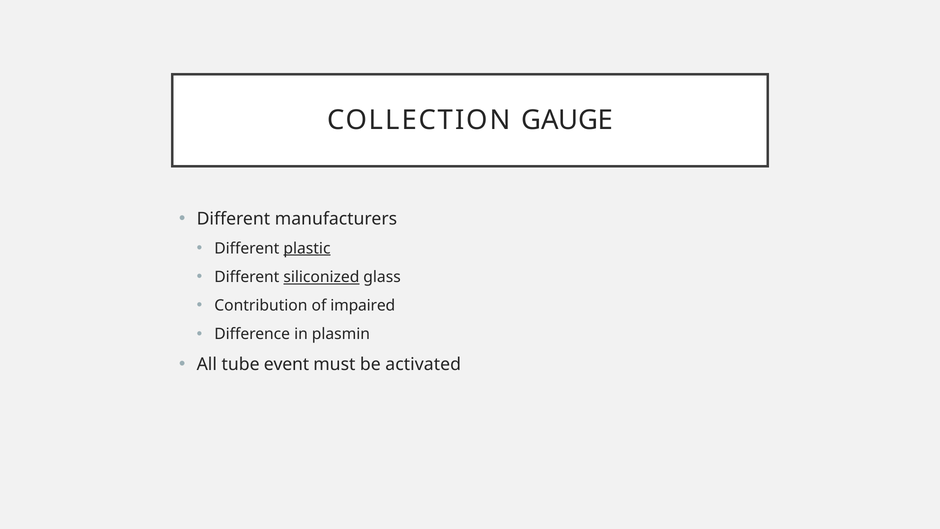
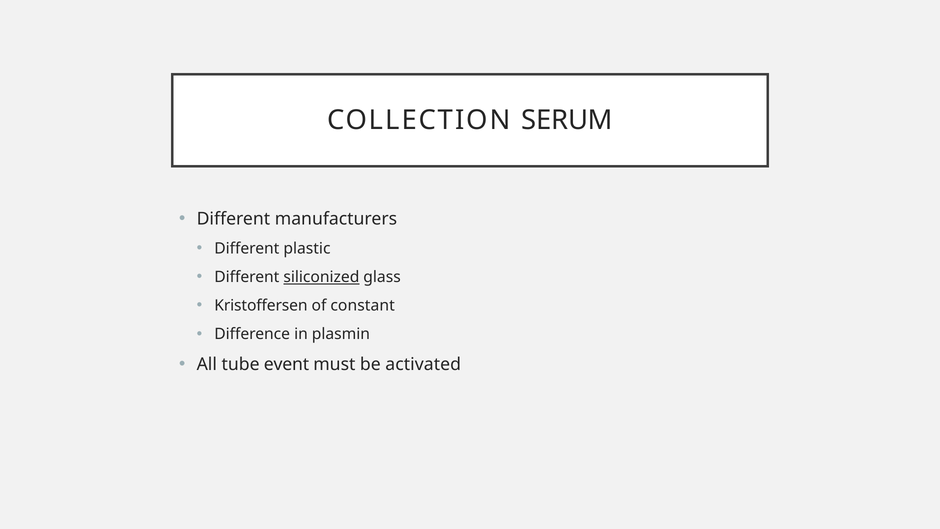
GAUGE: GAUGE -> SERUM (567, 120)
plastic underline: present -> none (307, 248)
Contribution: Contribution -> Kristoffersen (261, 306)
impaired: impaired -> constant (363, 306)
